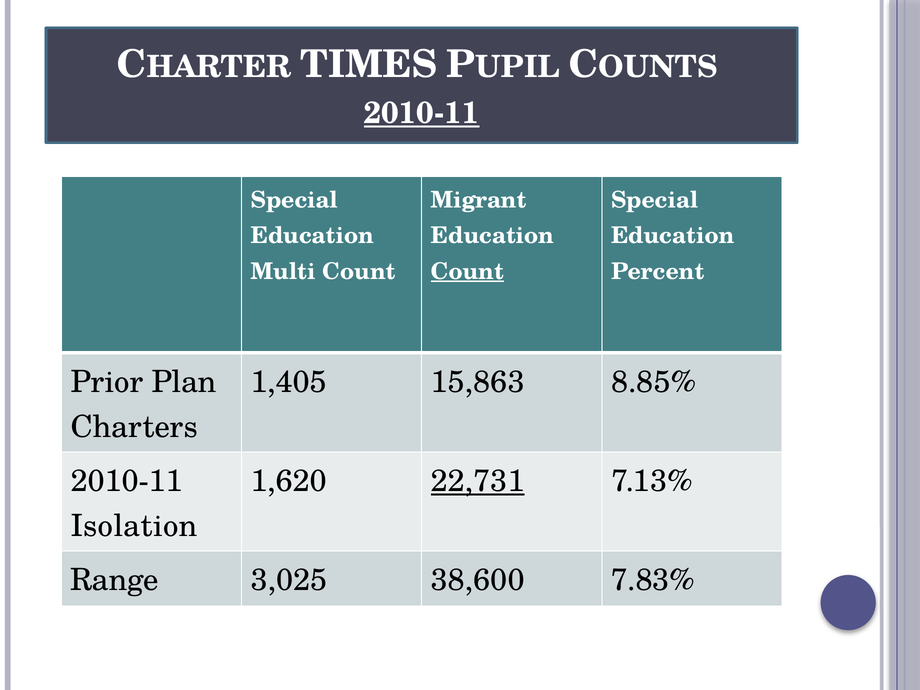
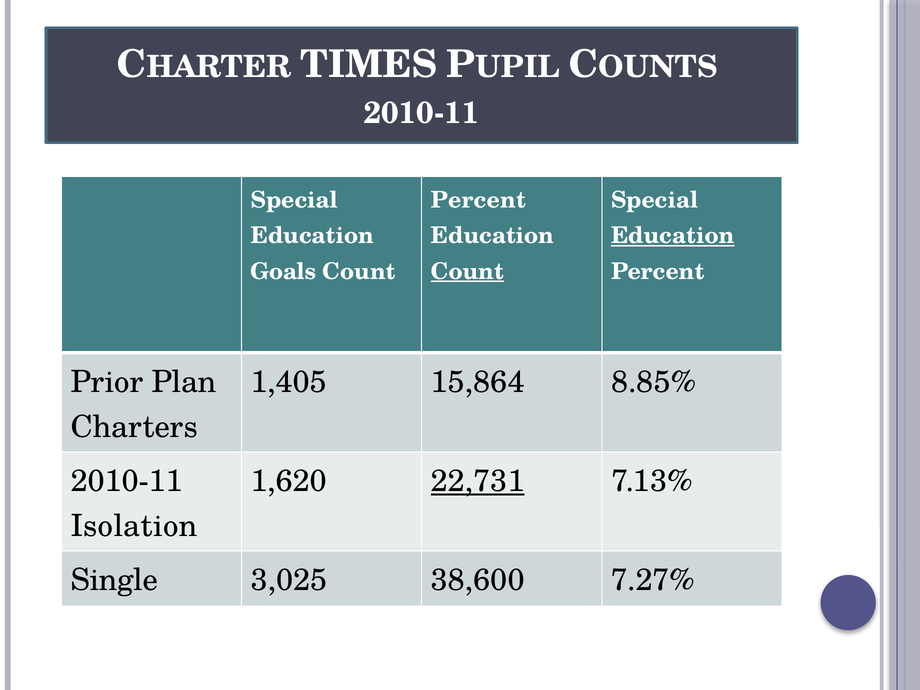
2010-11 underline: present -> none (422, 113)
Migrant: Migrant -> Percent (478, 200)
Education underline: none -> present (673, 236)
Multi: Multi -> Goals (283, 271)
15,863: 15,863 -> 15,864 (478, 382)
Range: Range -> Single (114, 580)
7.83%: 7.83% -> 7.27% (653, 580)
